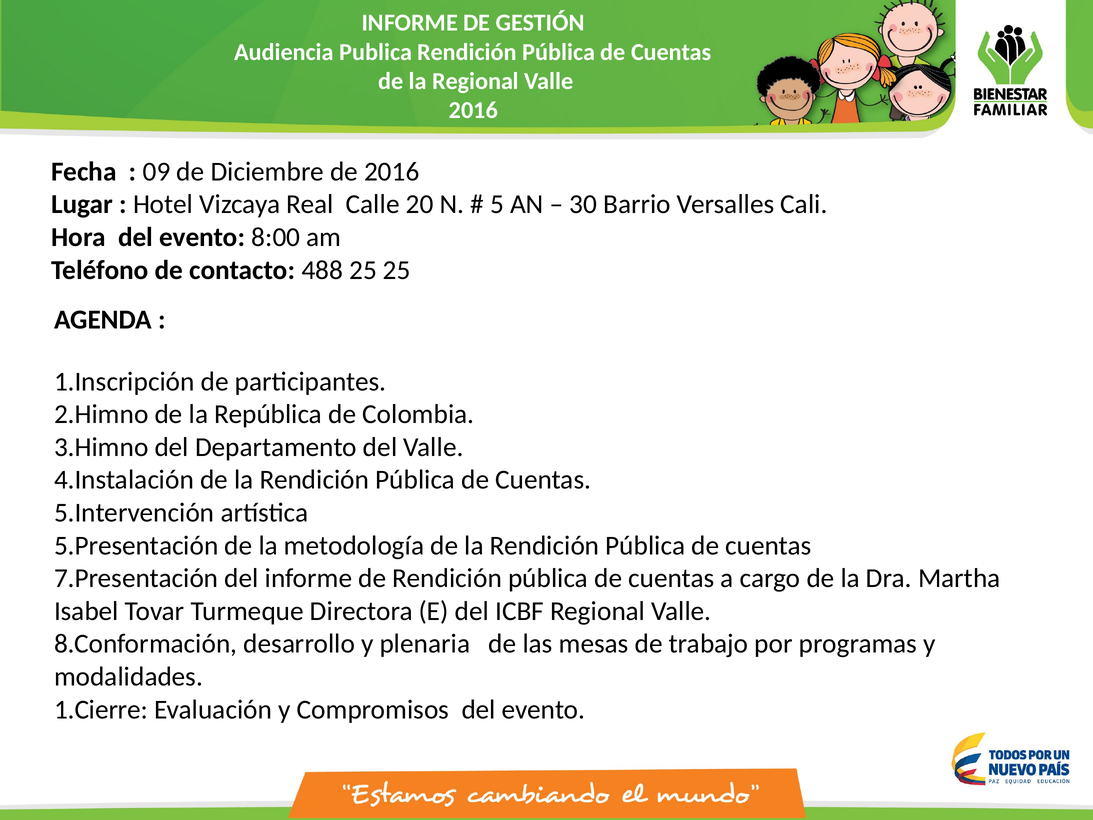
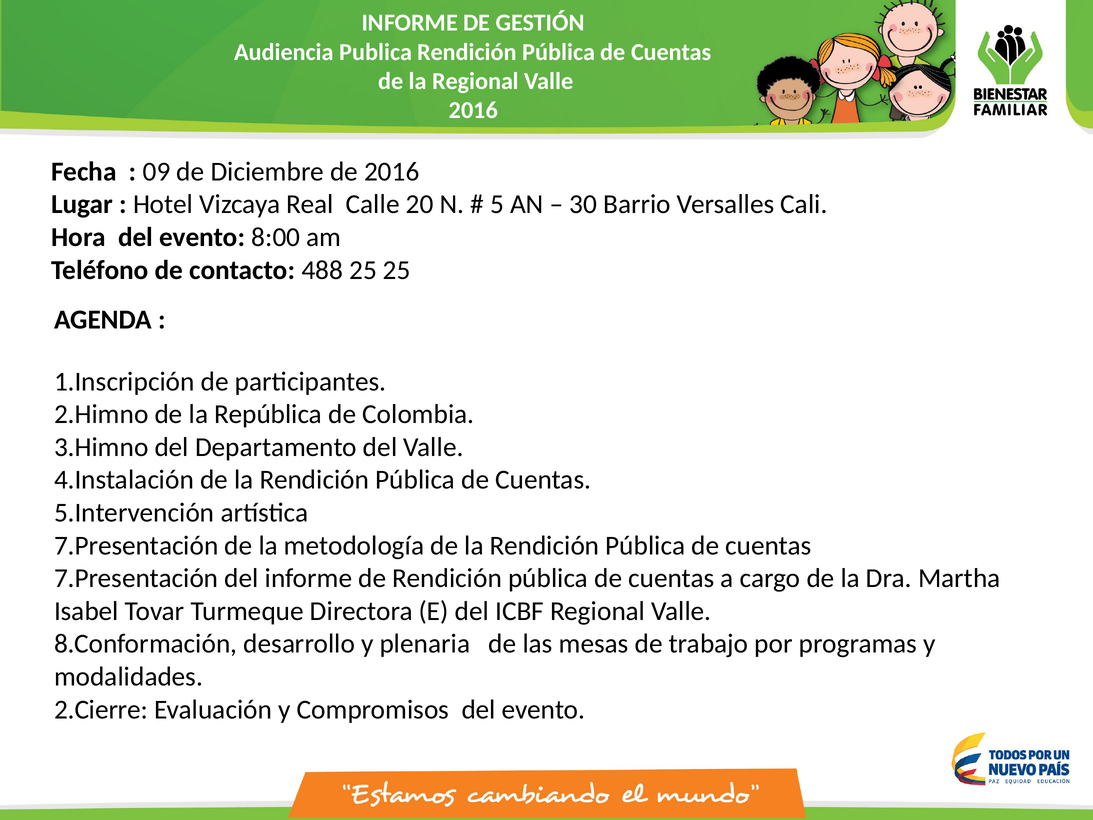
5.Presentación: 5.Presentación -> 7.Presentación (136, 545)
1.Cierre: 1.Cierre -> 2.Cierre (101, 709)
